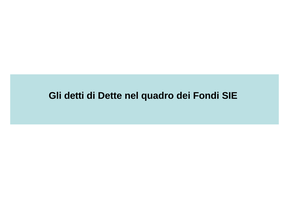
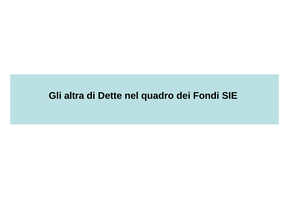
detti: detti -> altra (74, 96)
